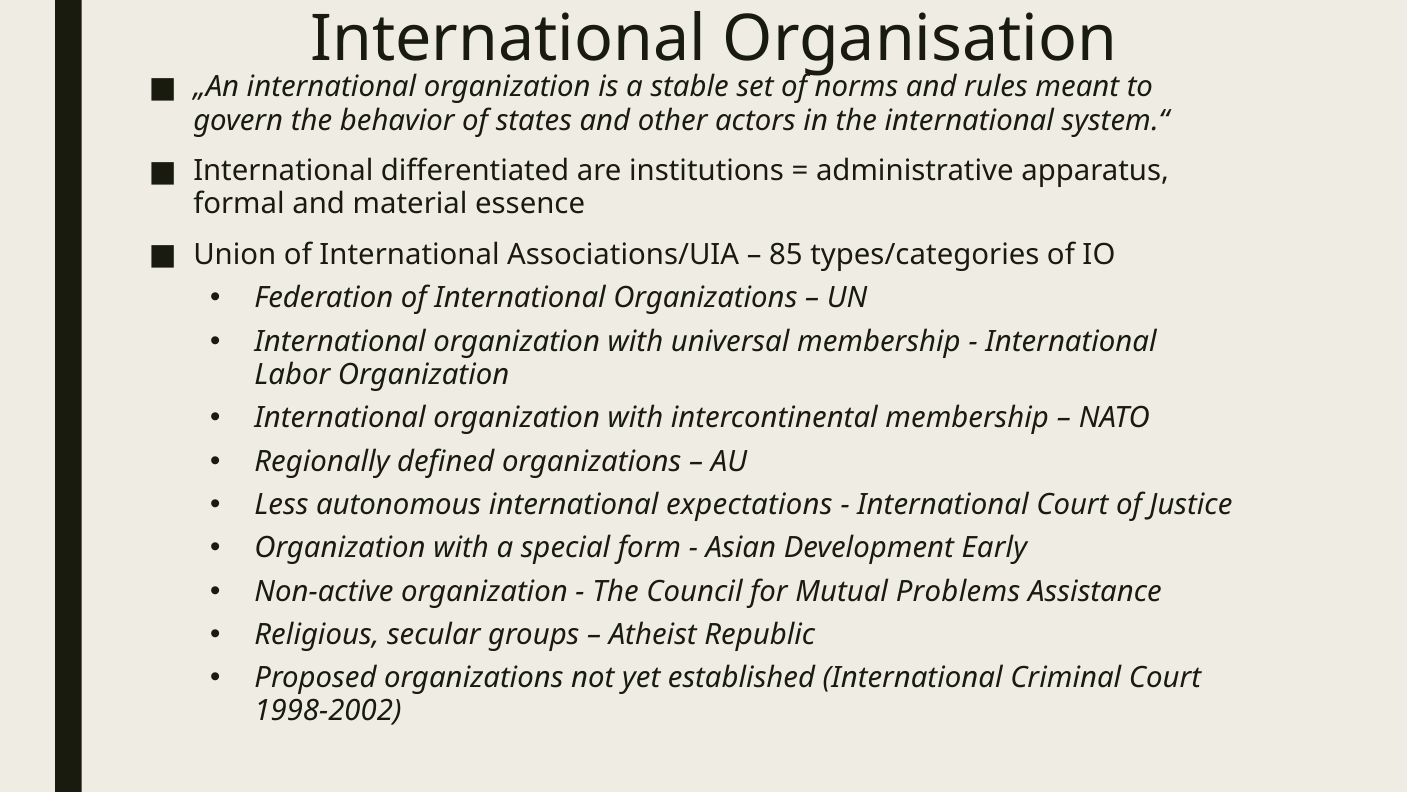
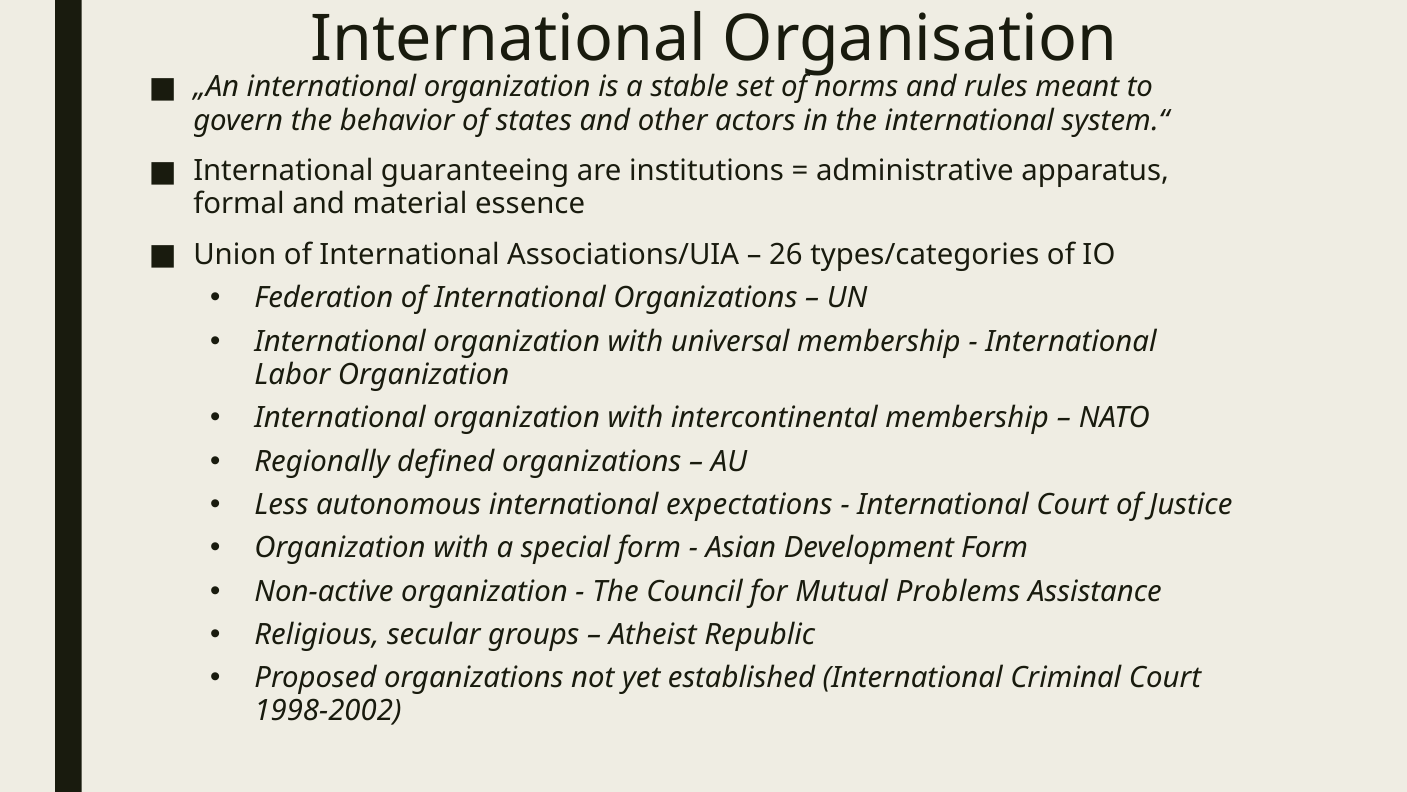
differentiated: differentiated -> guaranteeing (475, 171)
85: 85 -> 26 (786, 255)
Development Early: Early -> Form (995, 548)
